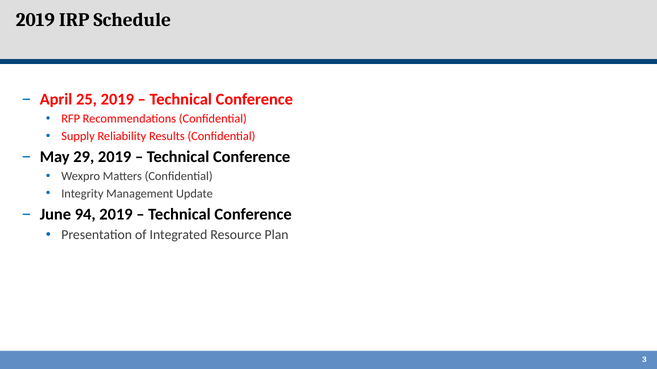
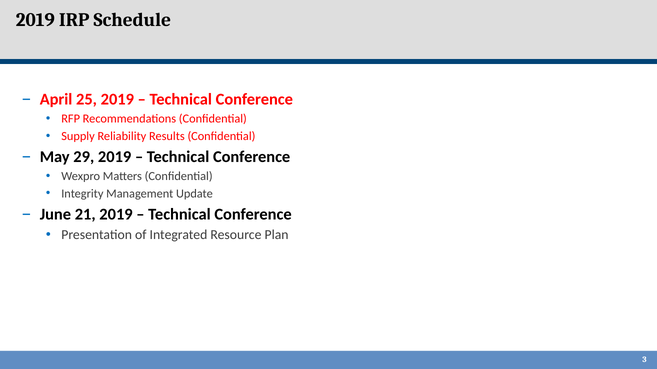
94: 94 -> 21 (85, 215)
